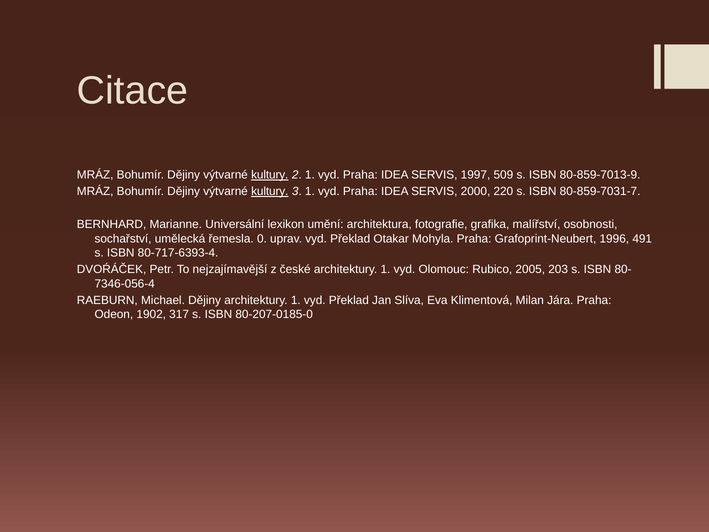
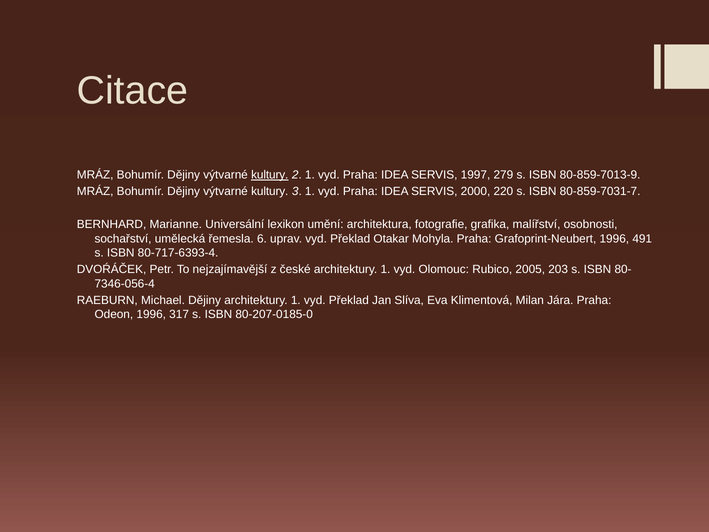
509: 509 -> 279 (503, 175)
kultury underline: present -> none (270, 191)
0: 0 -> 6 (262, 239)
Odeon 1902: 1902 -> 1996 (151, 314)
